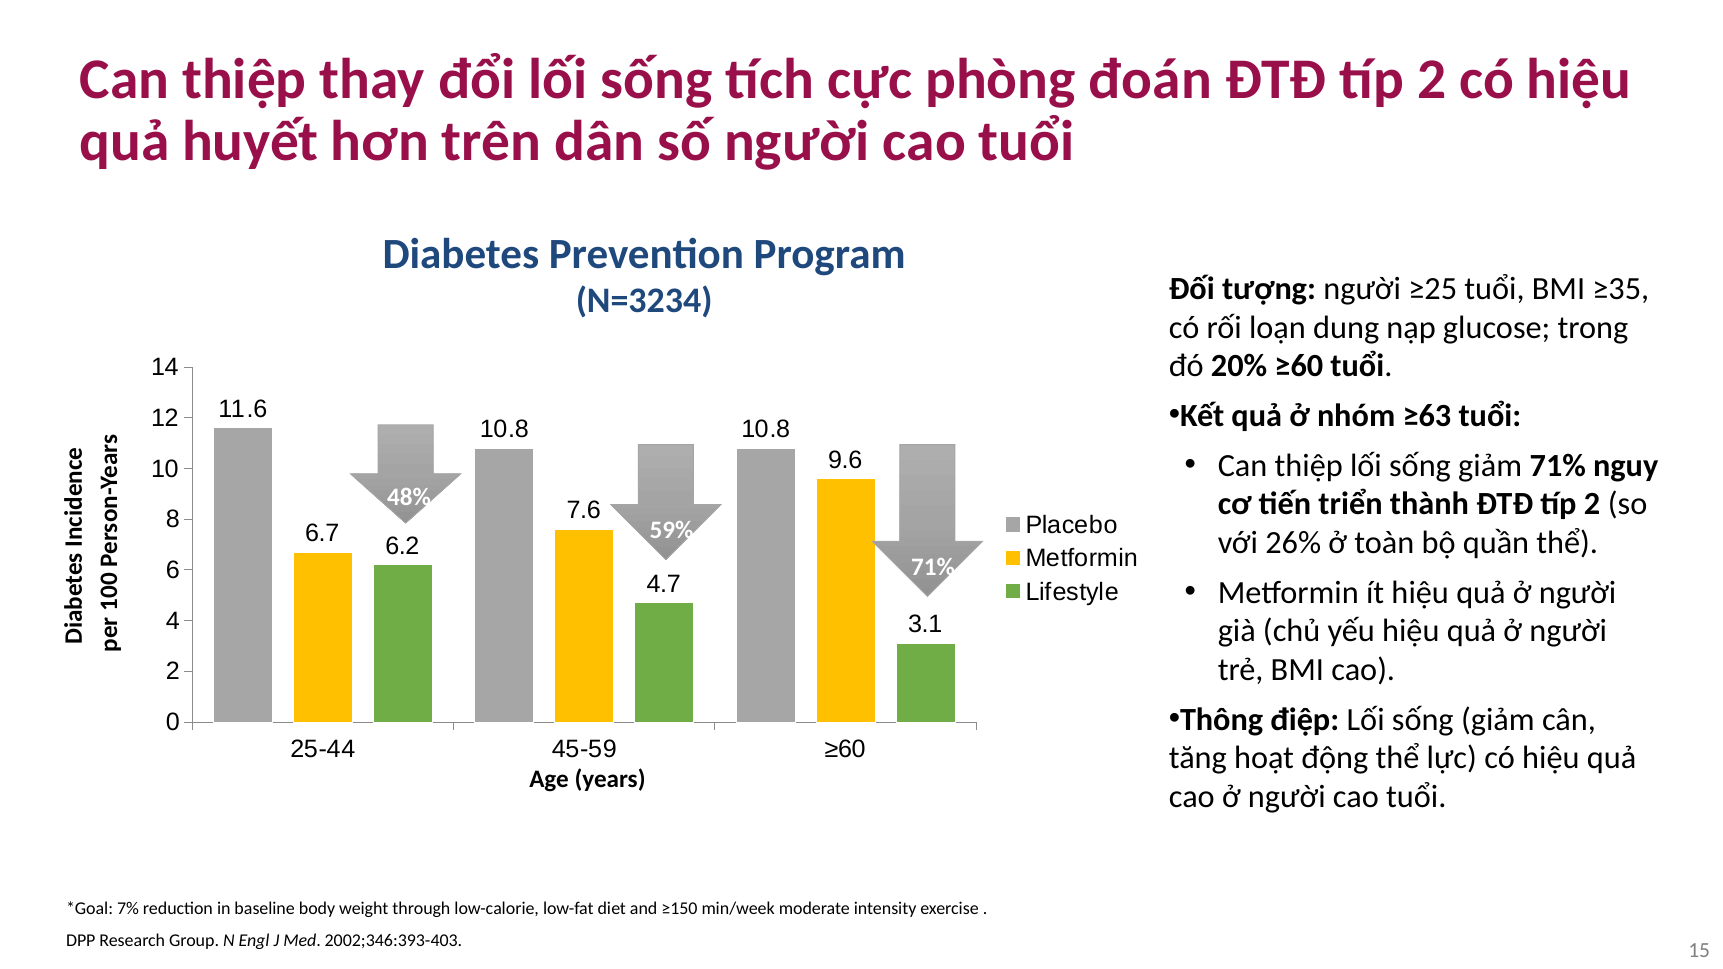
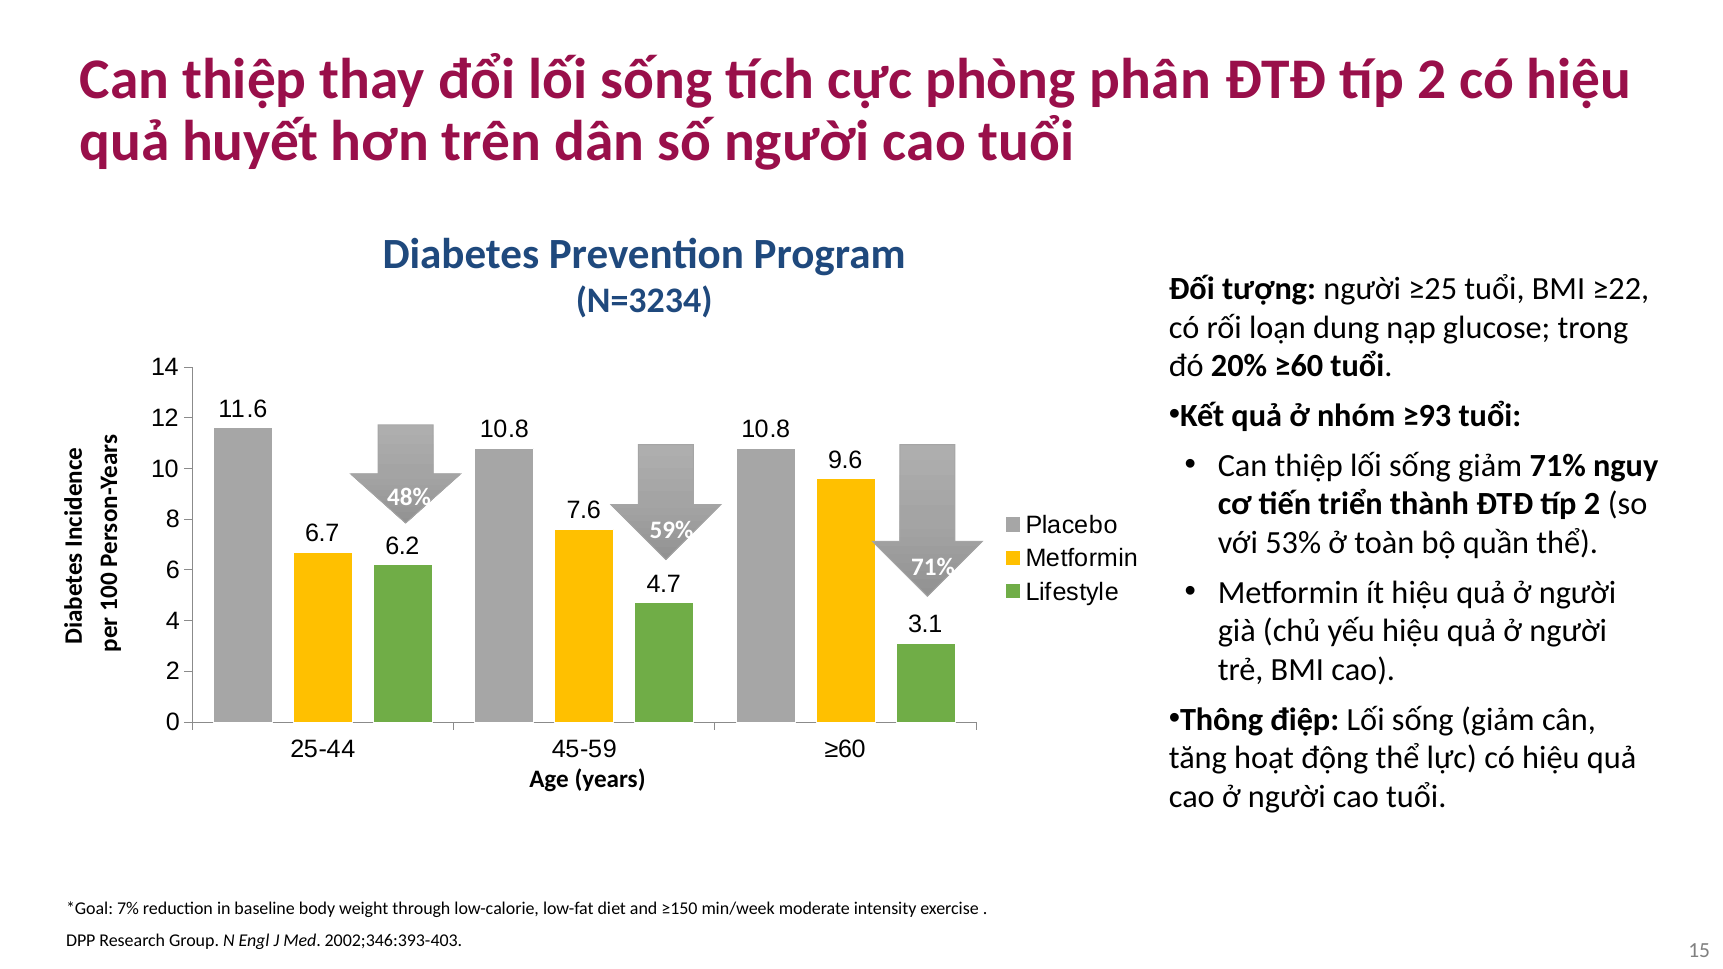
đoán: đoán -> phân (1150, 80)
≥35: ≥35 -> ≥22 (1621, 289)
≥63: ≥63 -> ≥93 (1427, 416)
26%: 26% -> 53% (1293, 543)
